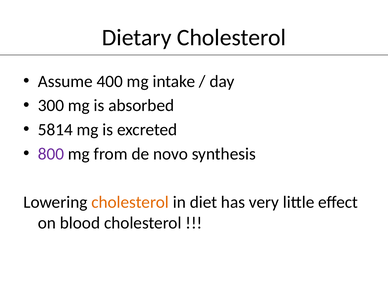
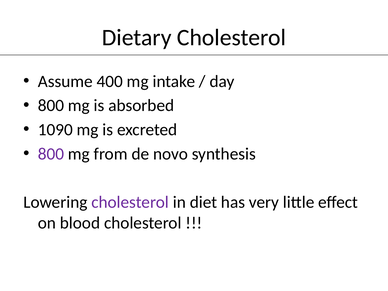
300: 300 -> 800 (51, 106)
5814: 5814 -> 1090 (55, 130)
cholesterol colour: orange -> purple (130, 202)
